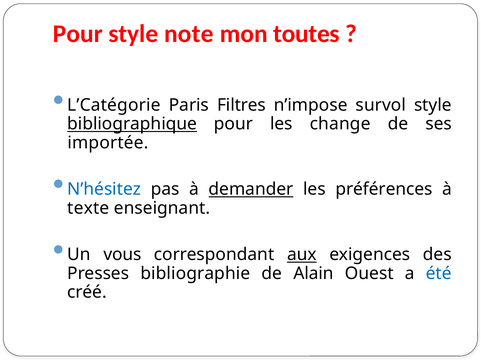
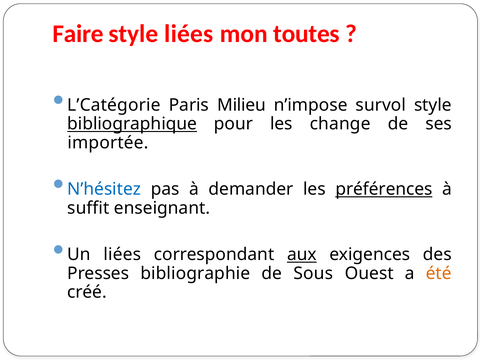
Pour: Pour -> Faire (78, 34)
style note: note -> liées (189, 34)
Filtres: Filtres -> Milieu (242, 105)
demander underline: present -> none (251, 189)
préférences underline: none -> present (384, 189)
texte: texte -> suffit (88, 208)
Un vous: vous -> liées (122, 254)
Alain: Alain -> Sous (313, 273)
été colour: blue -> orange (439, 273)
